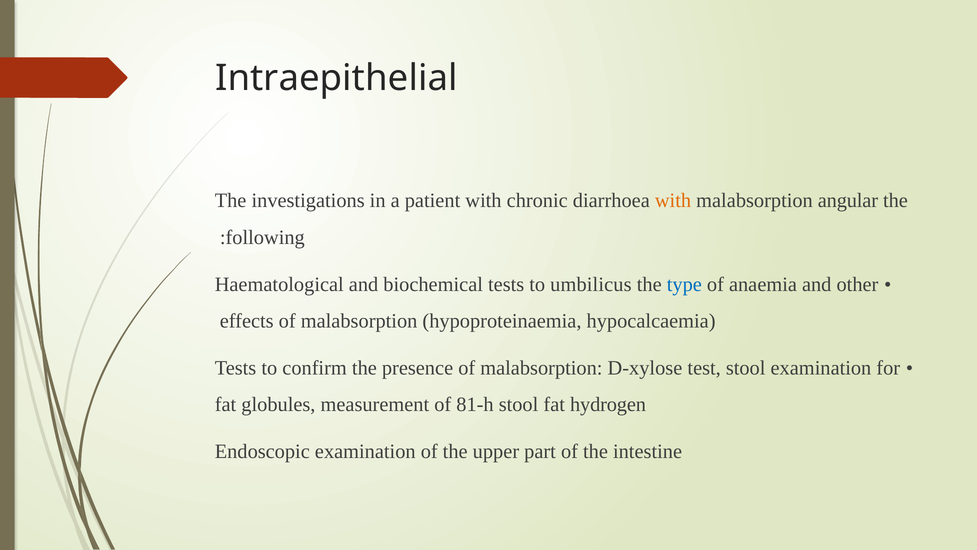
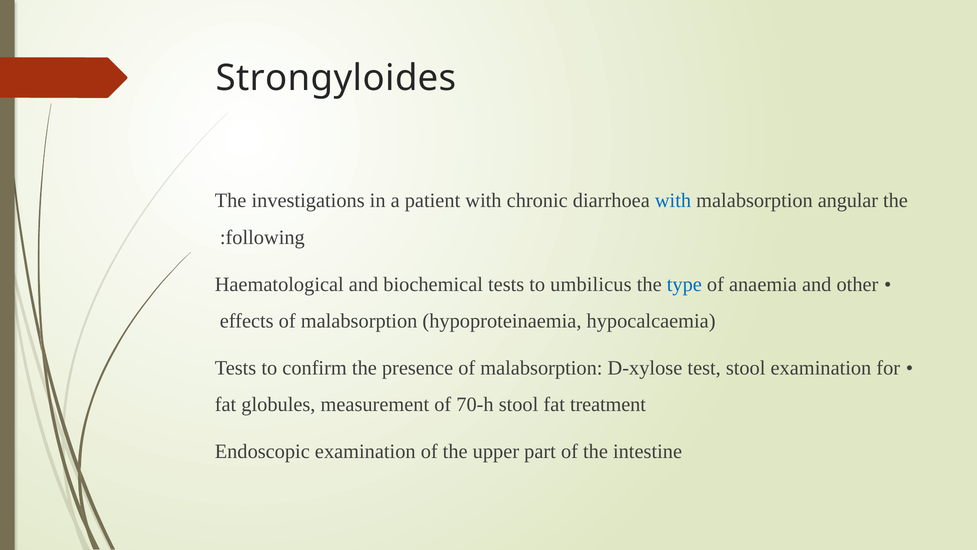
Intraepithelial: Intraepithelial -> Strongyloides (336, 78)
with colour: orange -> blue (673, 201)
81-h: 81-h -> 70-h (475, 404)
hydrogen: hydrogen -> treatment (608, 404)
